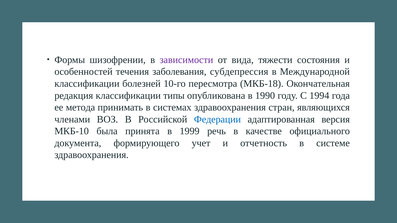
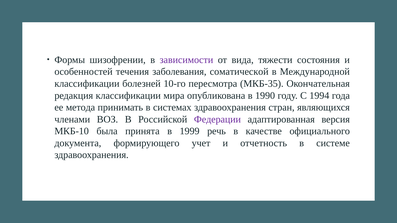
субдепрессия: субдепрессия -> соматической (239, 72)
МКБ-18: МКБ-18 -> МКБ-35 (262, 84)
типы: типы -> мира (174, 96)
Федерации colour: blue -> purple (217, 119)
